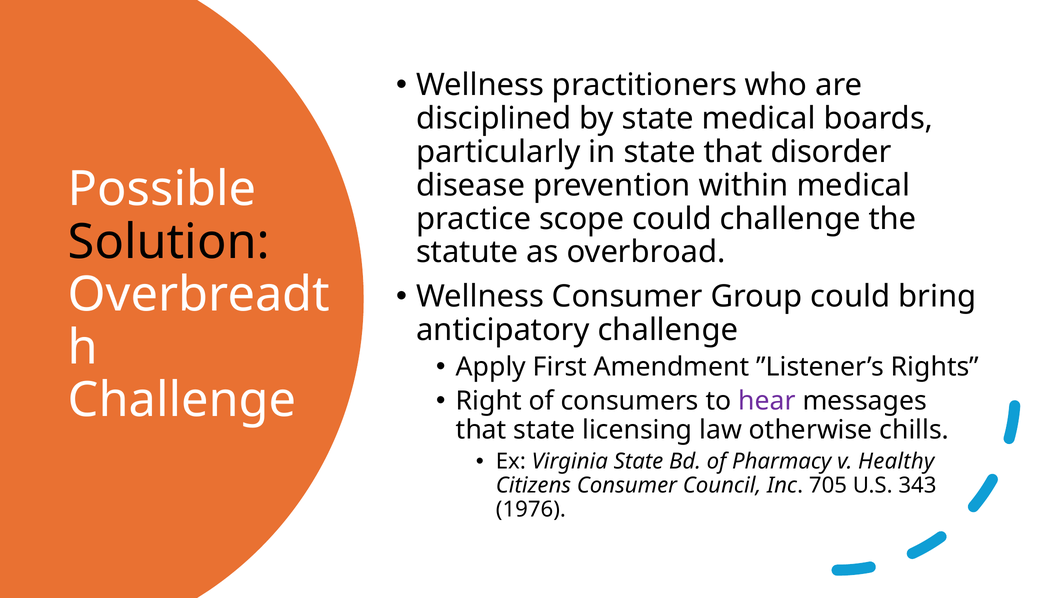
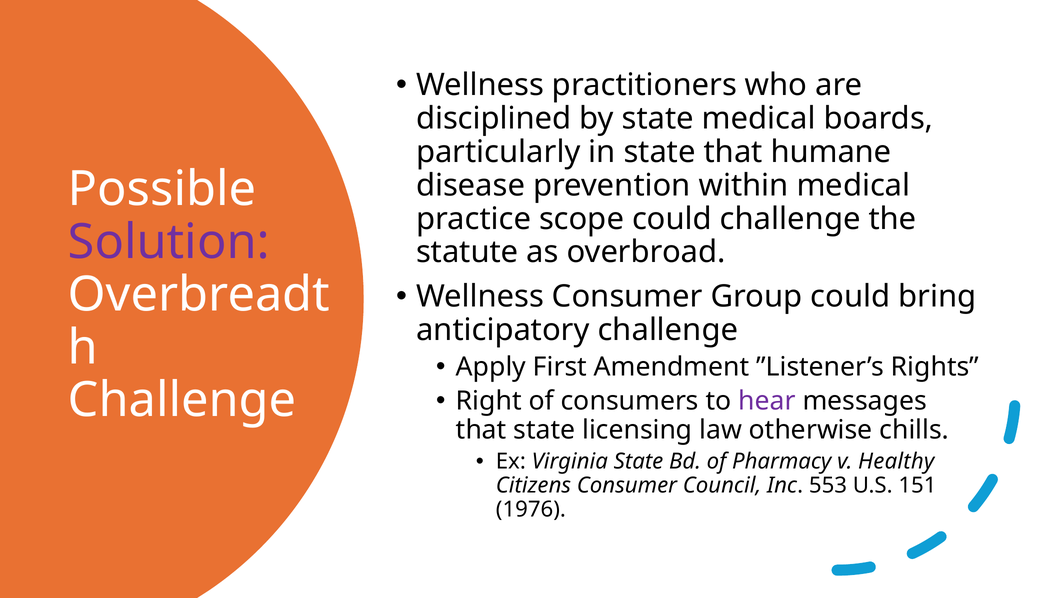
disorder: disorder -> humane (831, 152)
Solution colour: black -> purple (169, 242)
705: 705 -> 553 (828, 486)
343: 343 -> 151 (917, 486)
